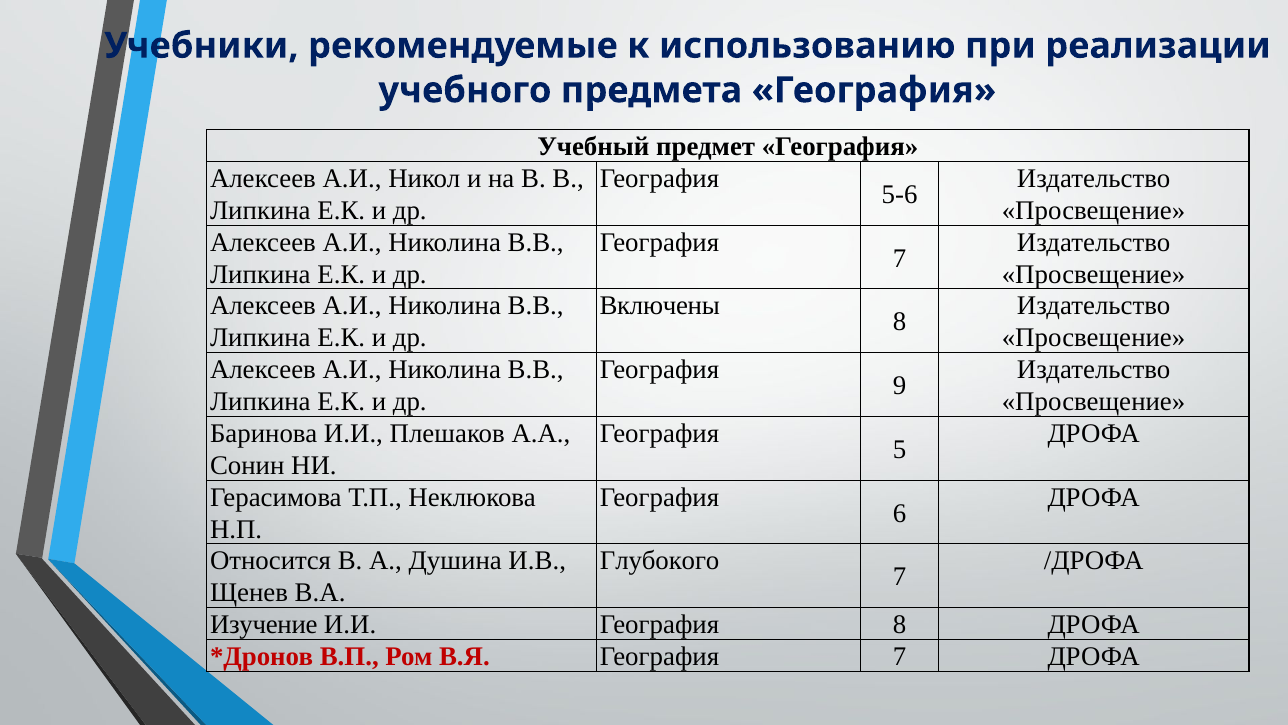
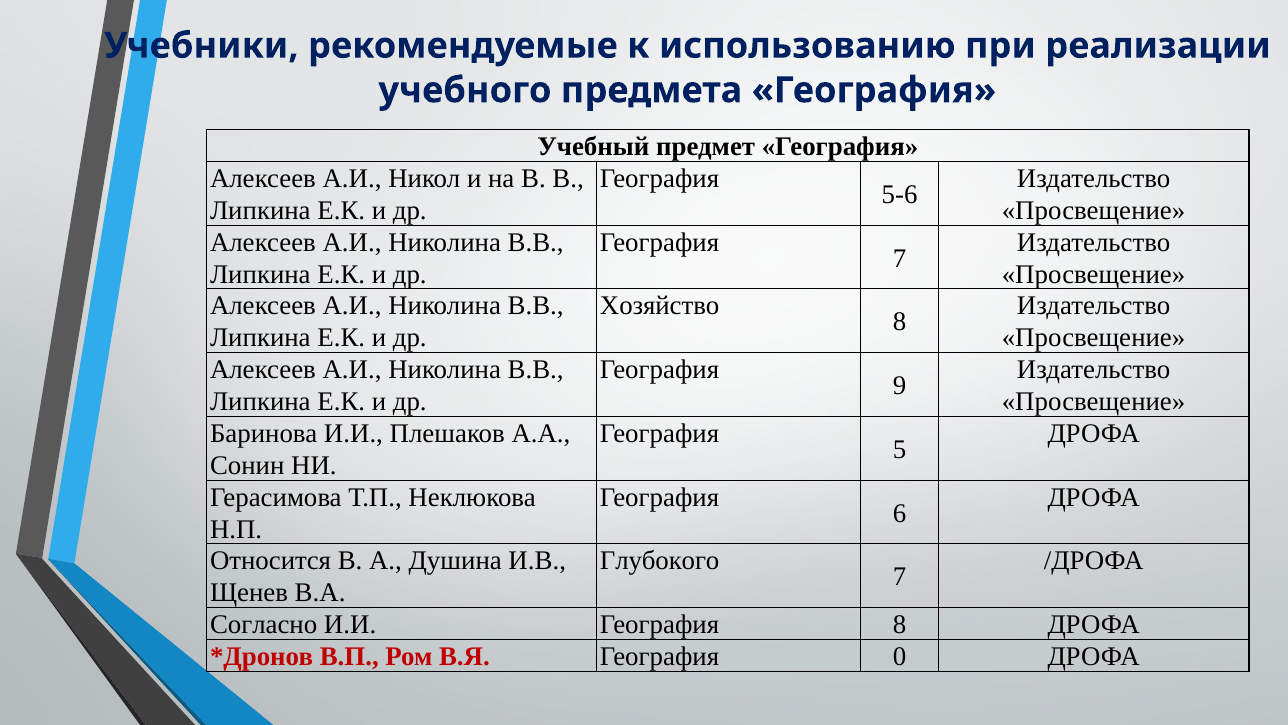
Включены: Включены -> Хозяйство (660, 306)
Изучение: Изучение -> Согласно (264, 624)
В.Я География 7: 7 -> 0 (900, 656)
